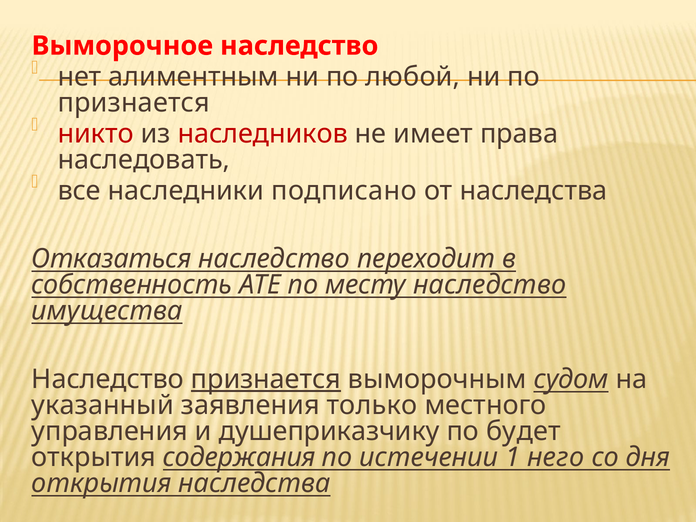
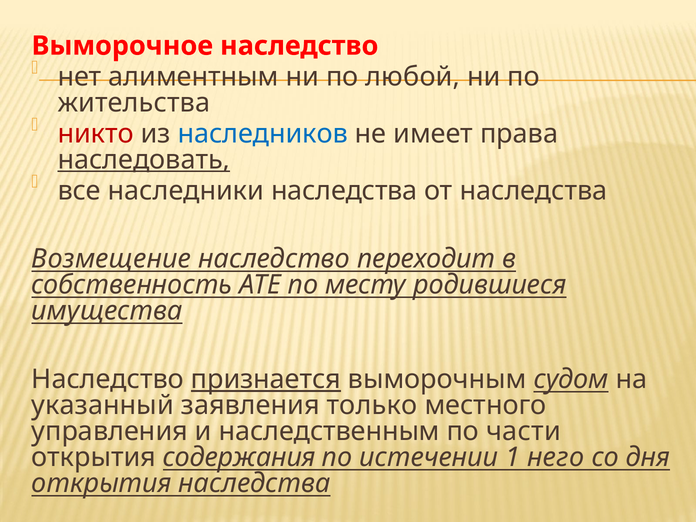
признается: признается -> жительства (134, 103)
наследников colour: red -> blue (263, 134)
наследовать underline: none -> present (144, 160)
наследники подписано: подписано -> наследства (344, 191)
Отказаться: Отказаться -> Возмещение (111, 259)
месту наследство: наследство -> родившиеся (490, 285)
душеприказчику: душеприказчику -> наследственным (329, 431)
будет: будет -> части (524, 431)
